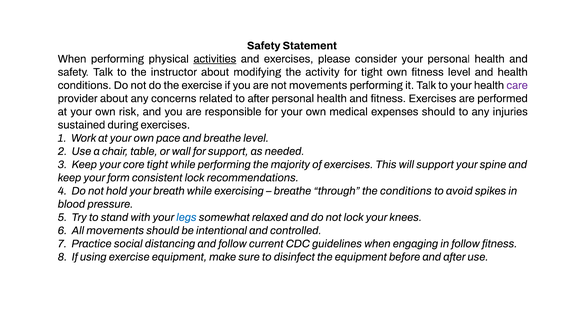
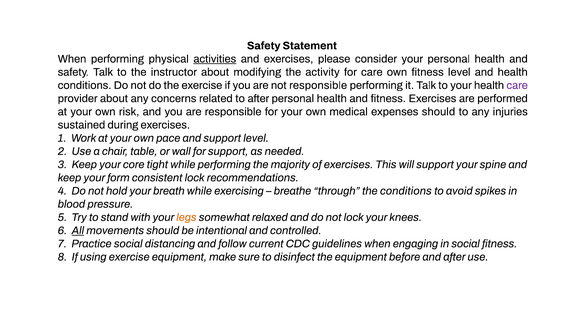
for tight: tight -> care (372, 72)
not movements: movements -> responsible (318, 85)
and breathe: breathe -> support (222, 138)
legs colour: blue -> orange (186, 217)
All underline: none -> present (78, 230)
in follow: follow -> social (466, 243)
